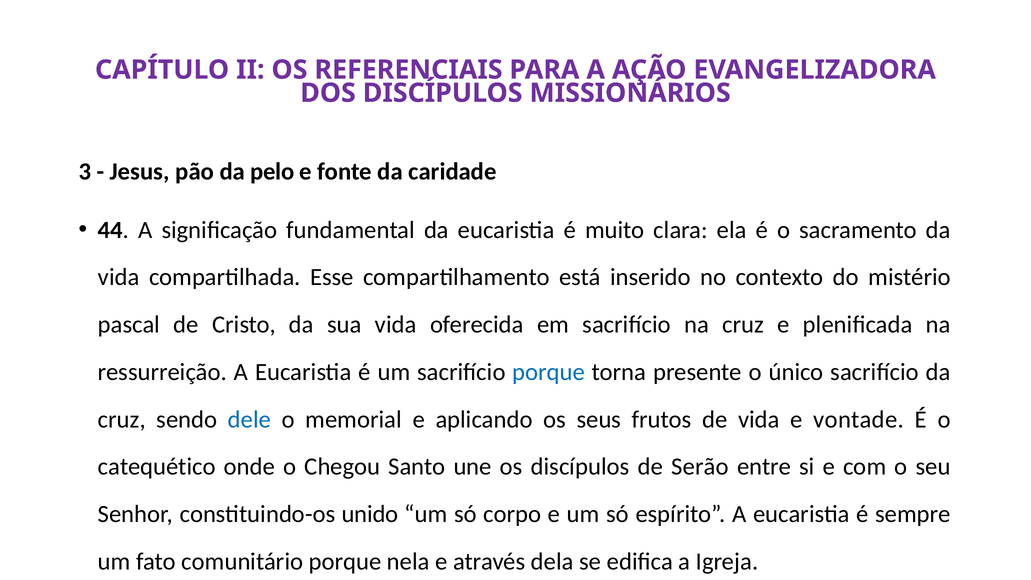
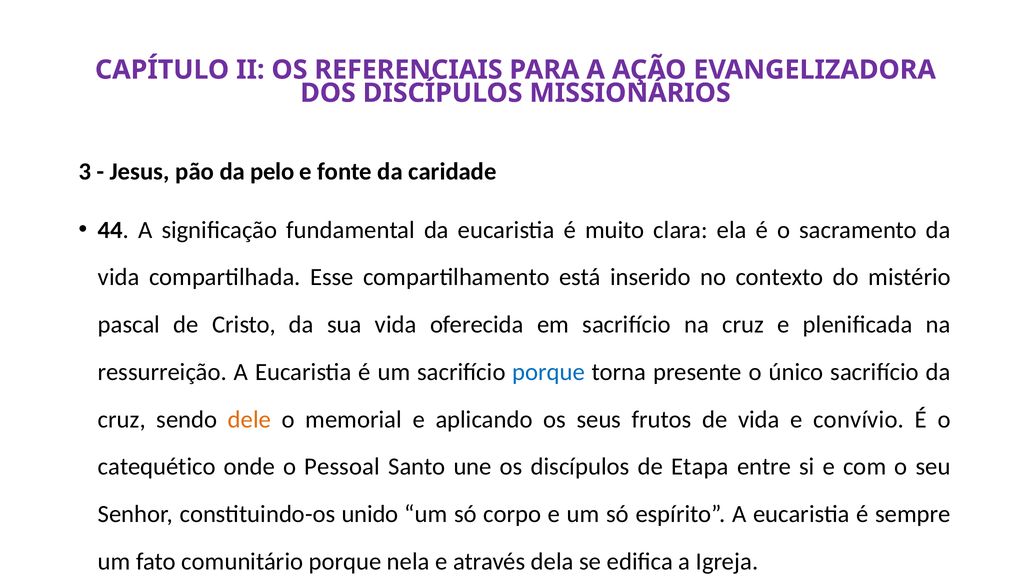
dele colour: blue -> orange (250, 419)
vontade: vontade -> convívio (859, 419)
Chegou: Chegou -> Pessoal (342, 467)
Serão: Serão -> Etapa (700, 467)
